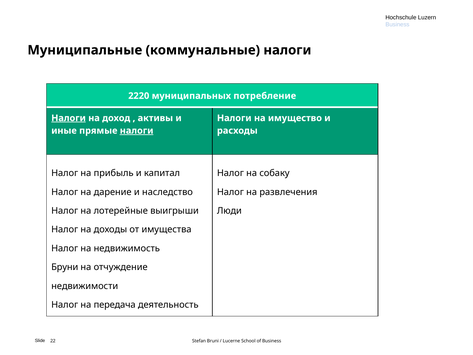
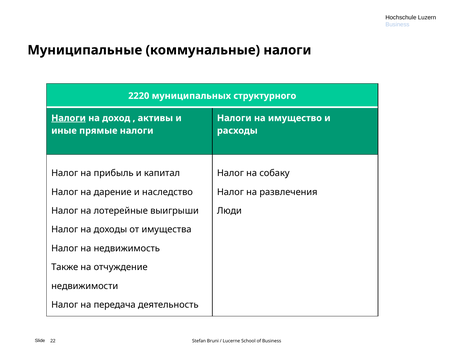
потребление: потребление -> структурного (265, 96)
налоги underline: present -> none (137, 131)
Бруни: Бруни -> Также (65, 267)
